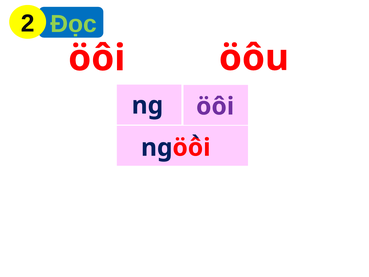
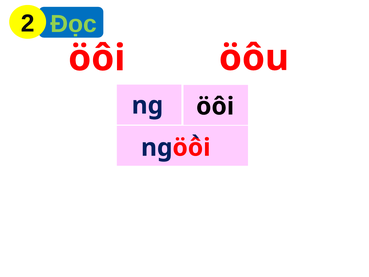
öôi colour: purple -> black (215, 106)
